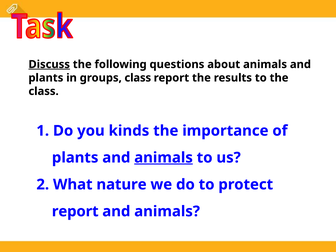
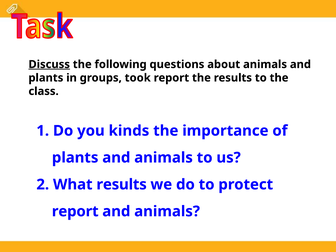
groups class: class -> took (138, 78)
animals underline: present -> none (164, 158)
What nature: nature -> results (122, 185)
